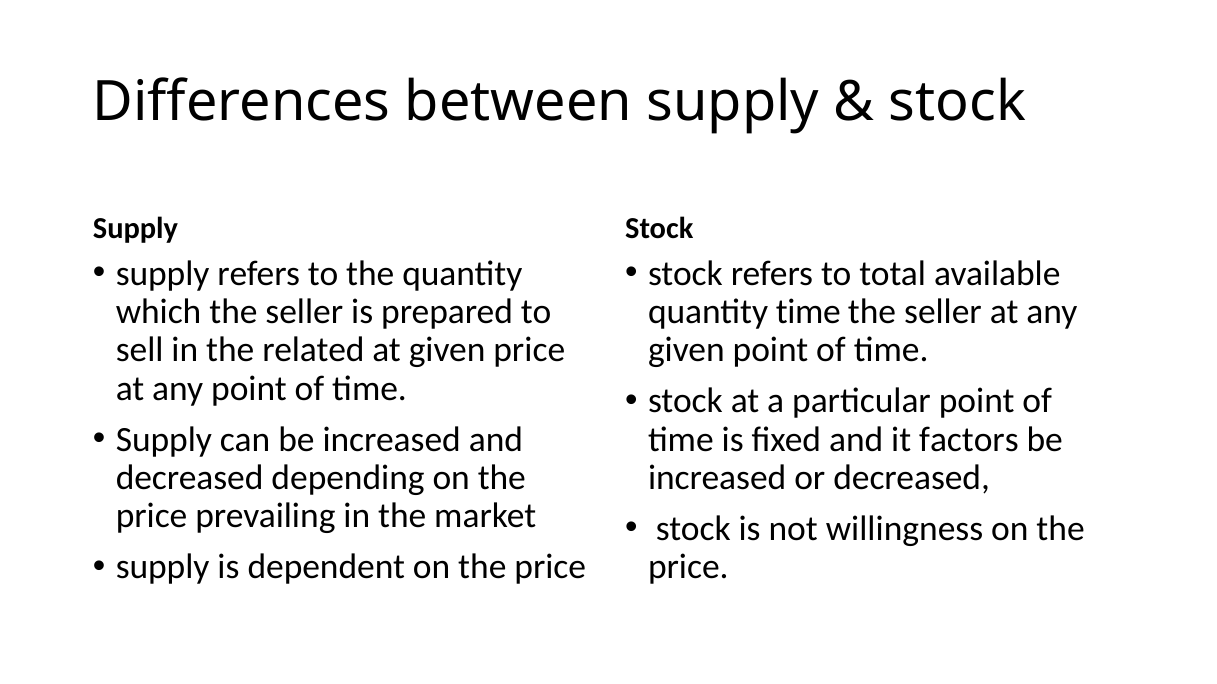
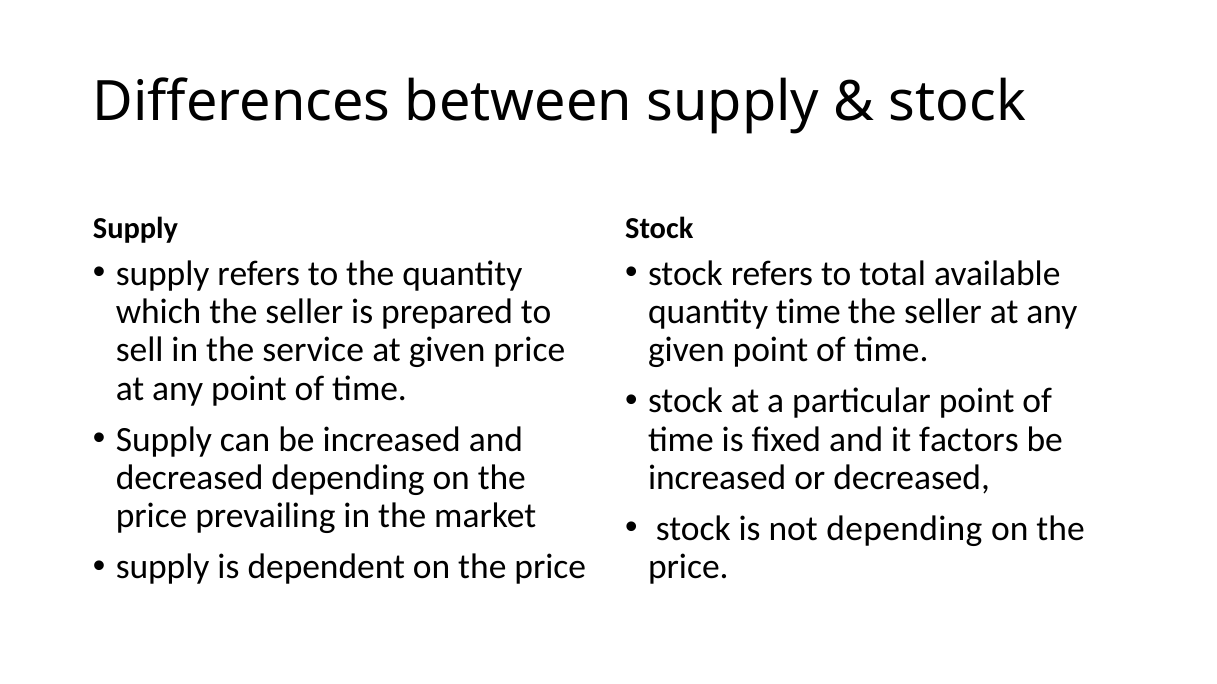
related: related -> service (313, 350)
not willingness: willingness -> depending (904, 529)
